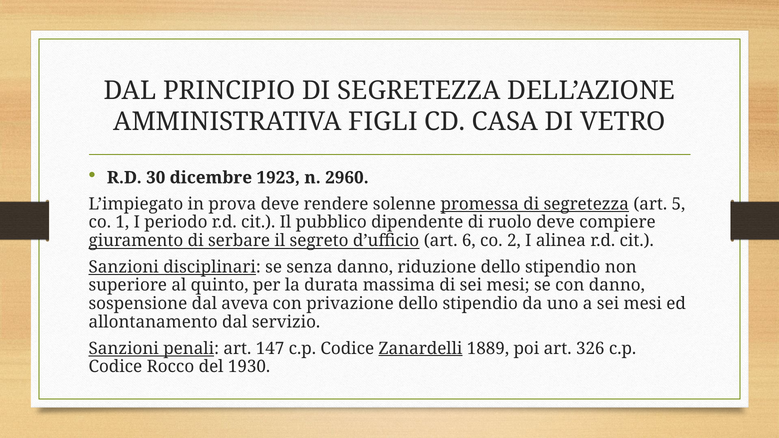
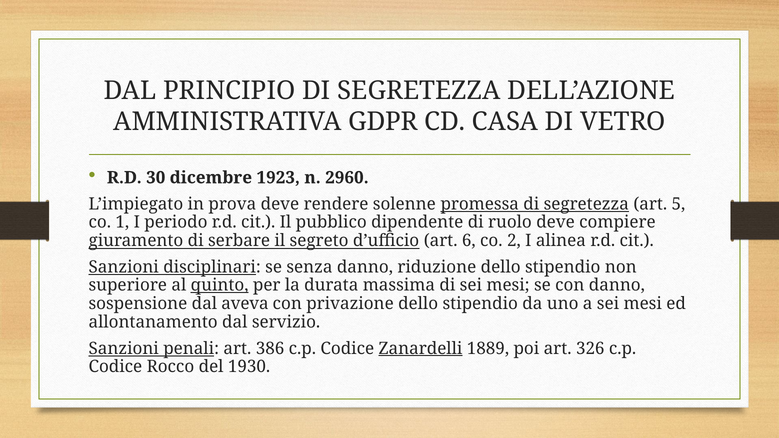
FIGLI: FIGLI -> GDPR (383, 122)
quinto underline: none -> present (220, 285)
147: 147 -> 386 (270, 349)
